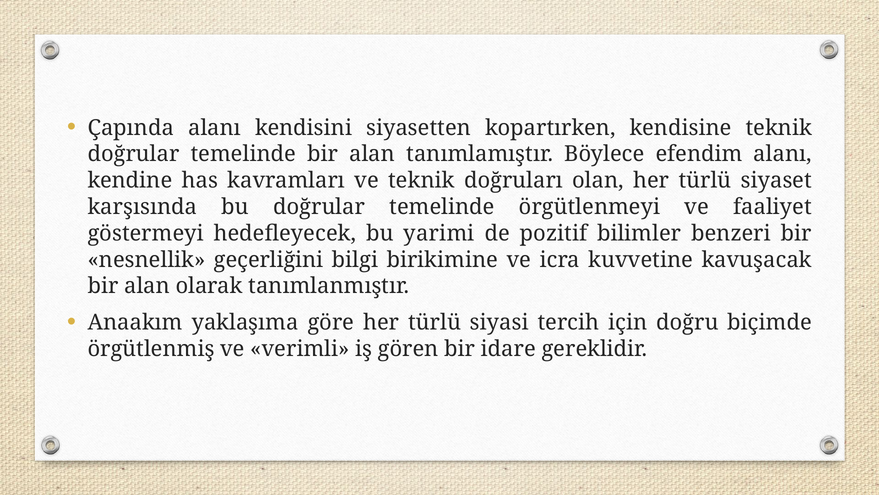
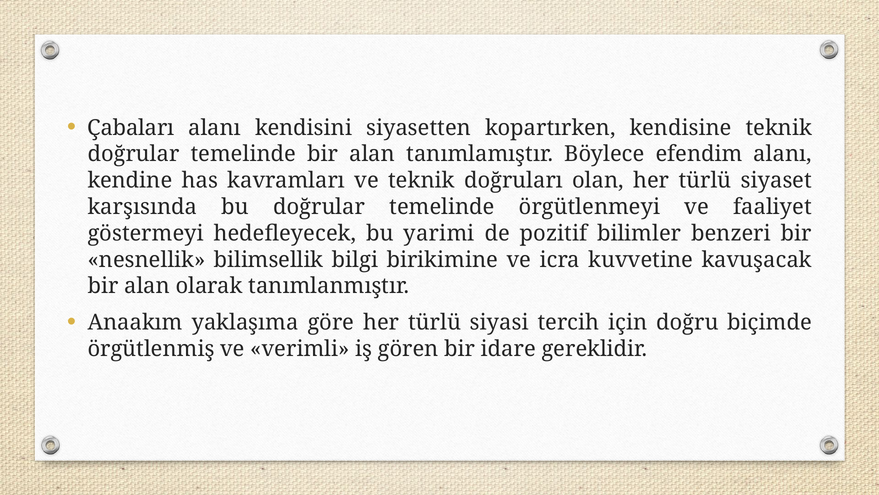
Çapında: Çapında -> Çabaları (131, 128)
geçerliğini: geçerliğini -> bilimsellik (269, 259)
